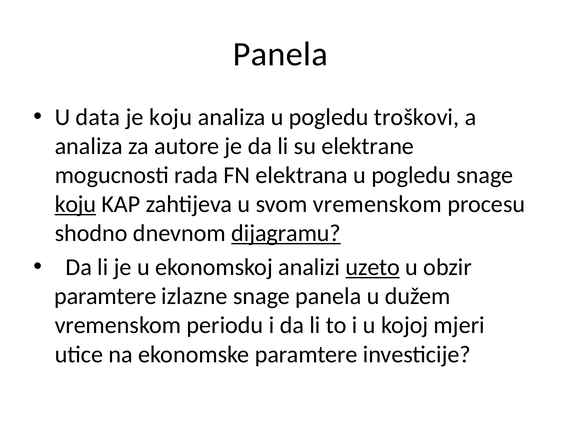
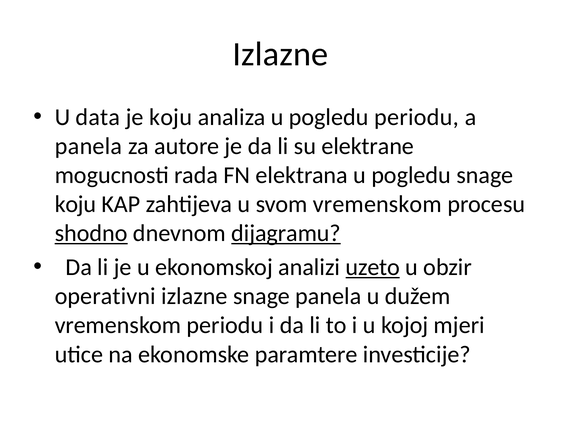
Panela: Panela -> Izlazne (280, 54)
pogledu troškovi: troškovi -> periodu (417, 117)
analiza: analiza -> panela (89, 146)
koju underline: present -> none (75, 204)
shodno underline: none -> present (91, 233)
paramtere: paramtere -> operativni (105, 296)
